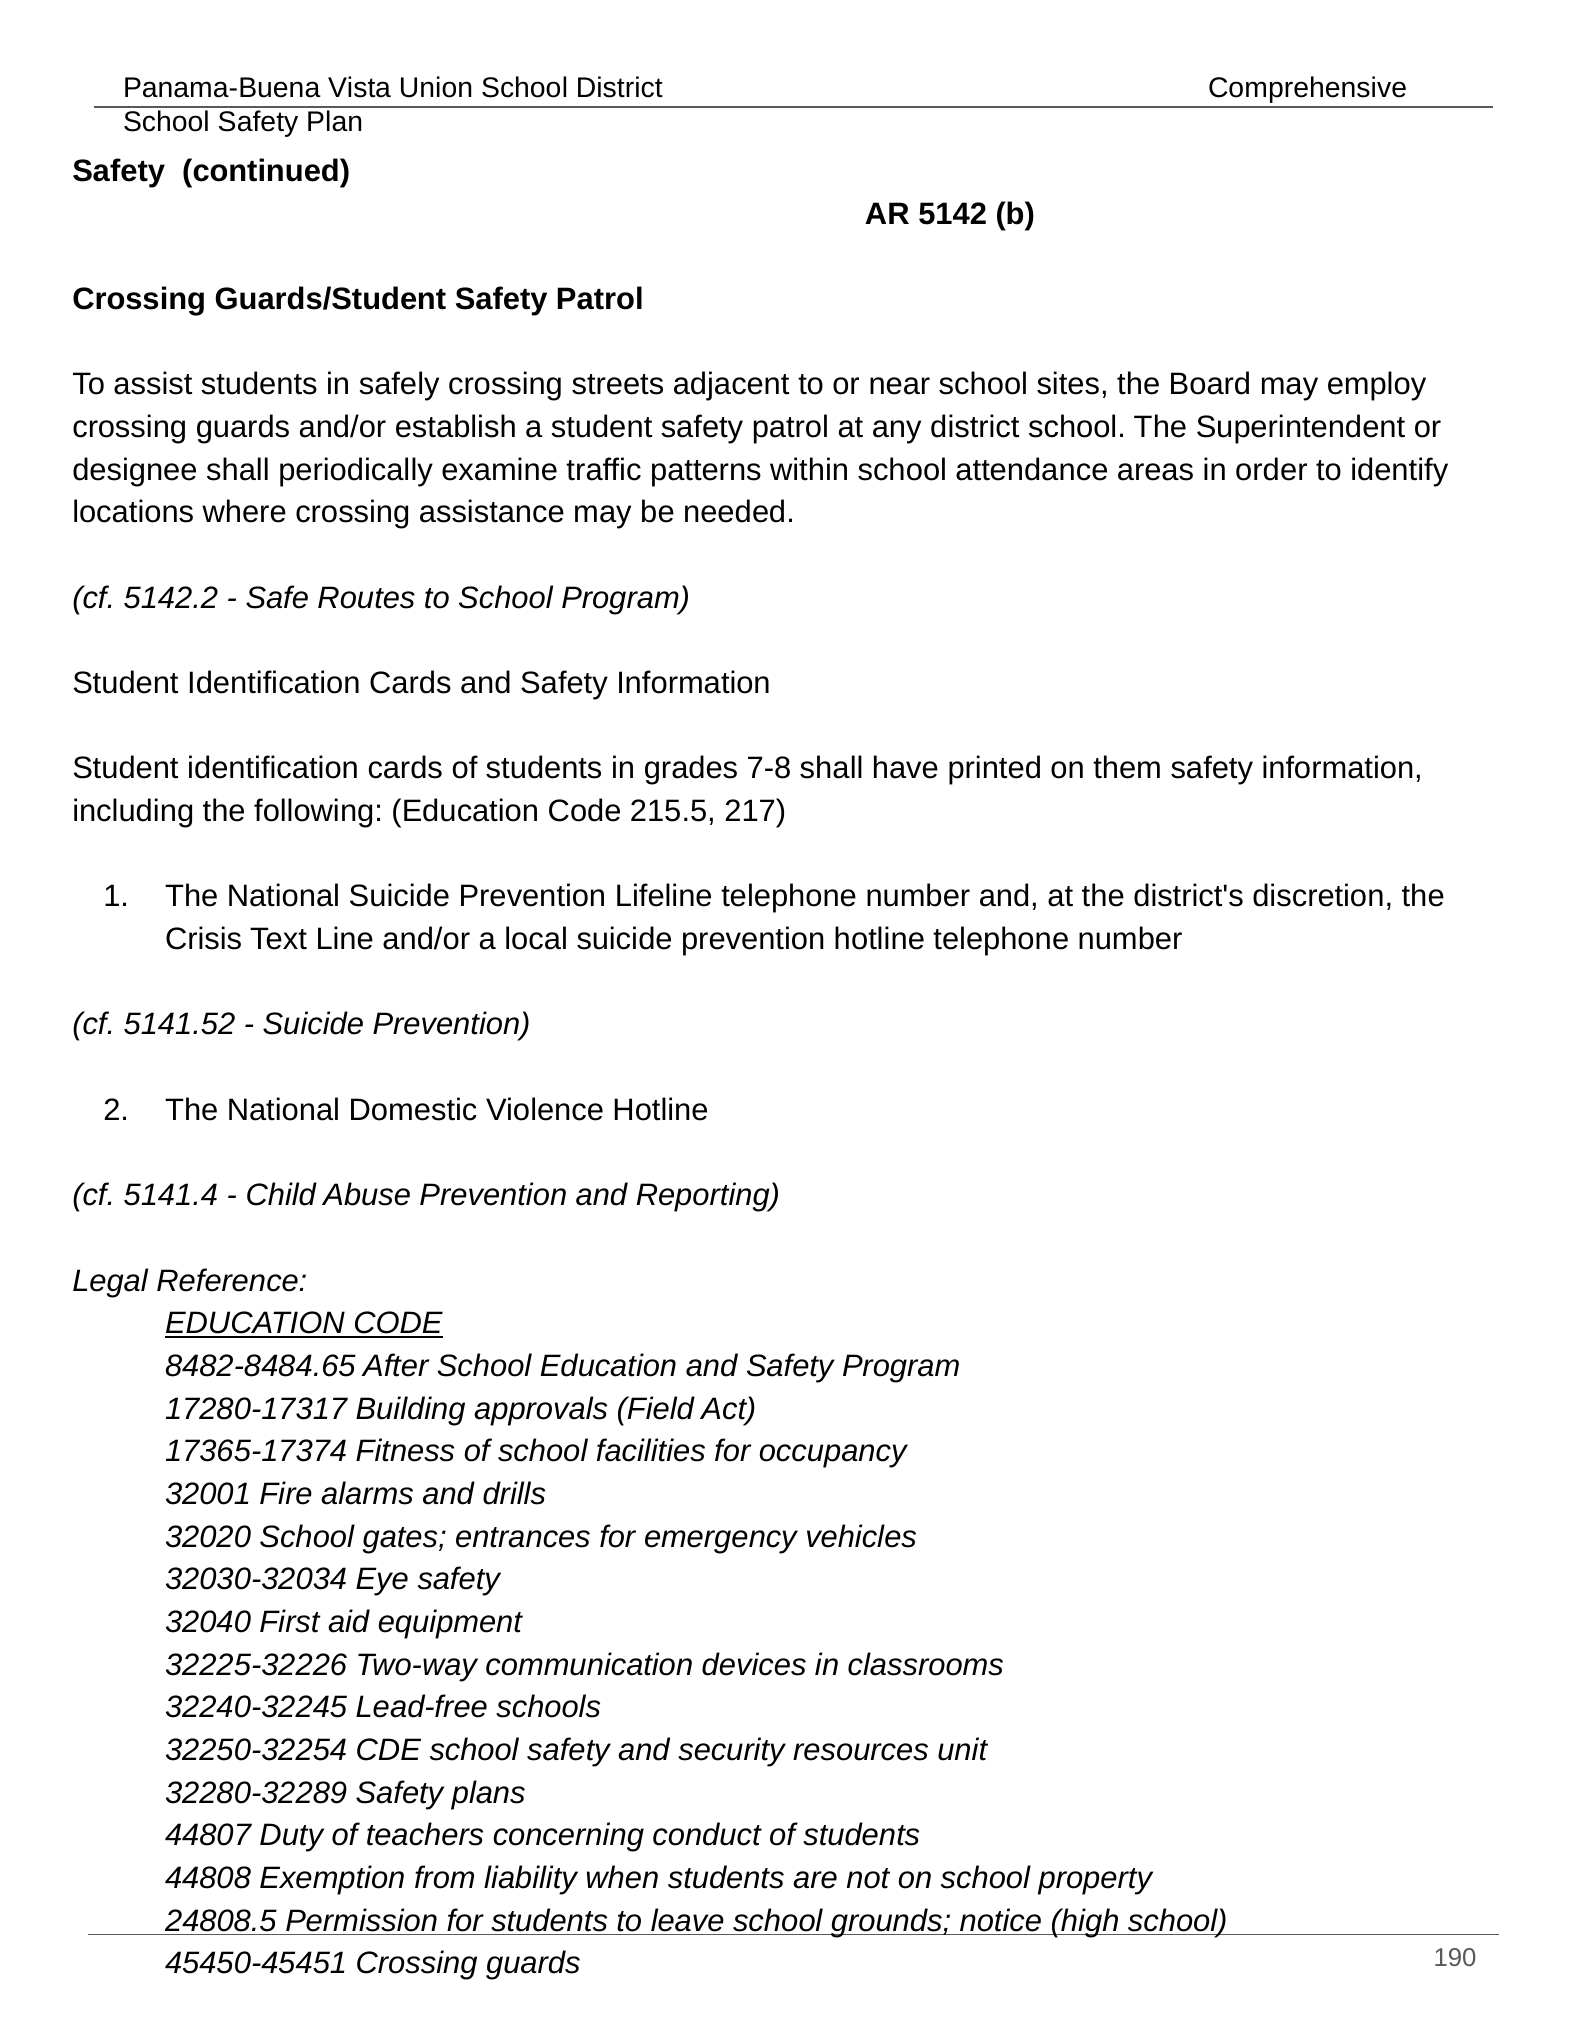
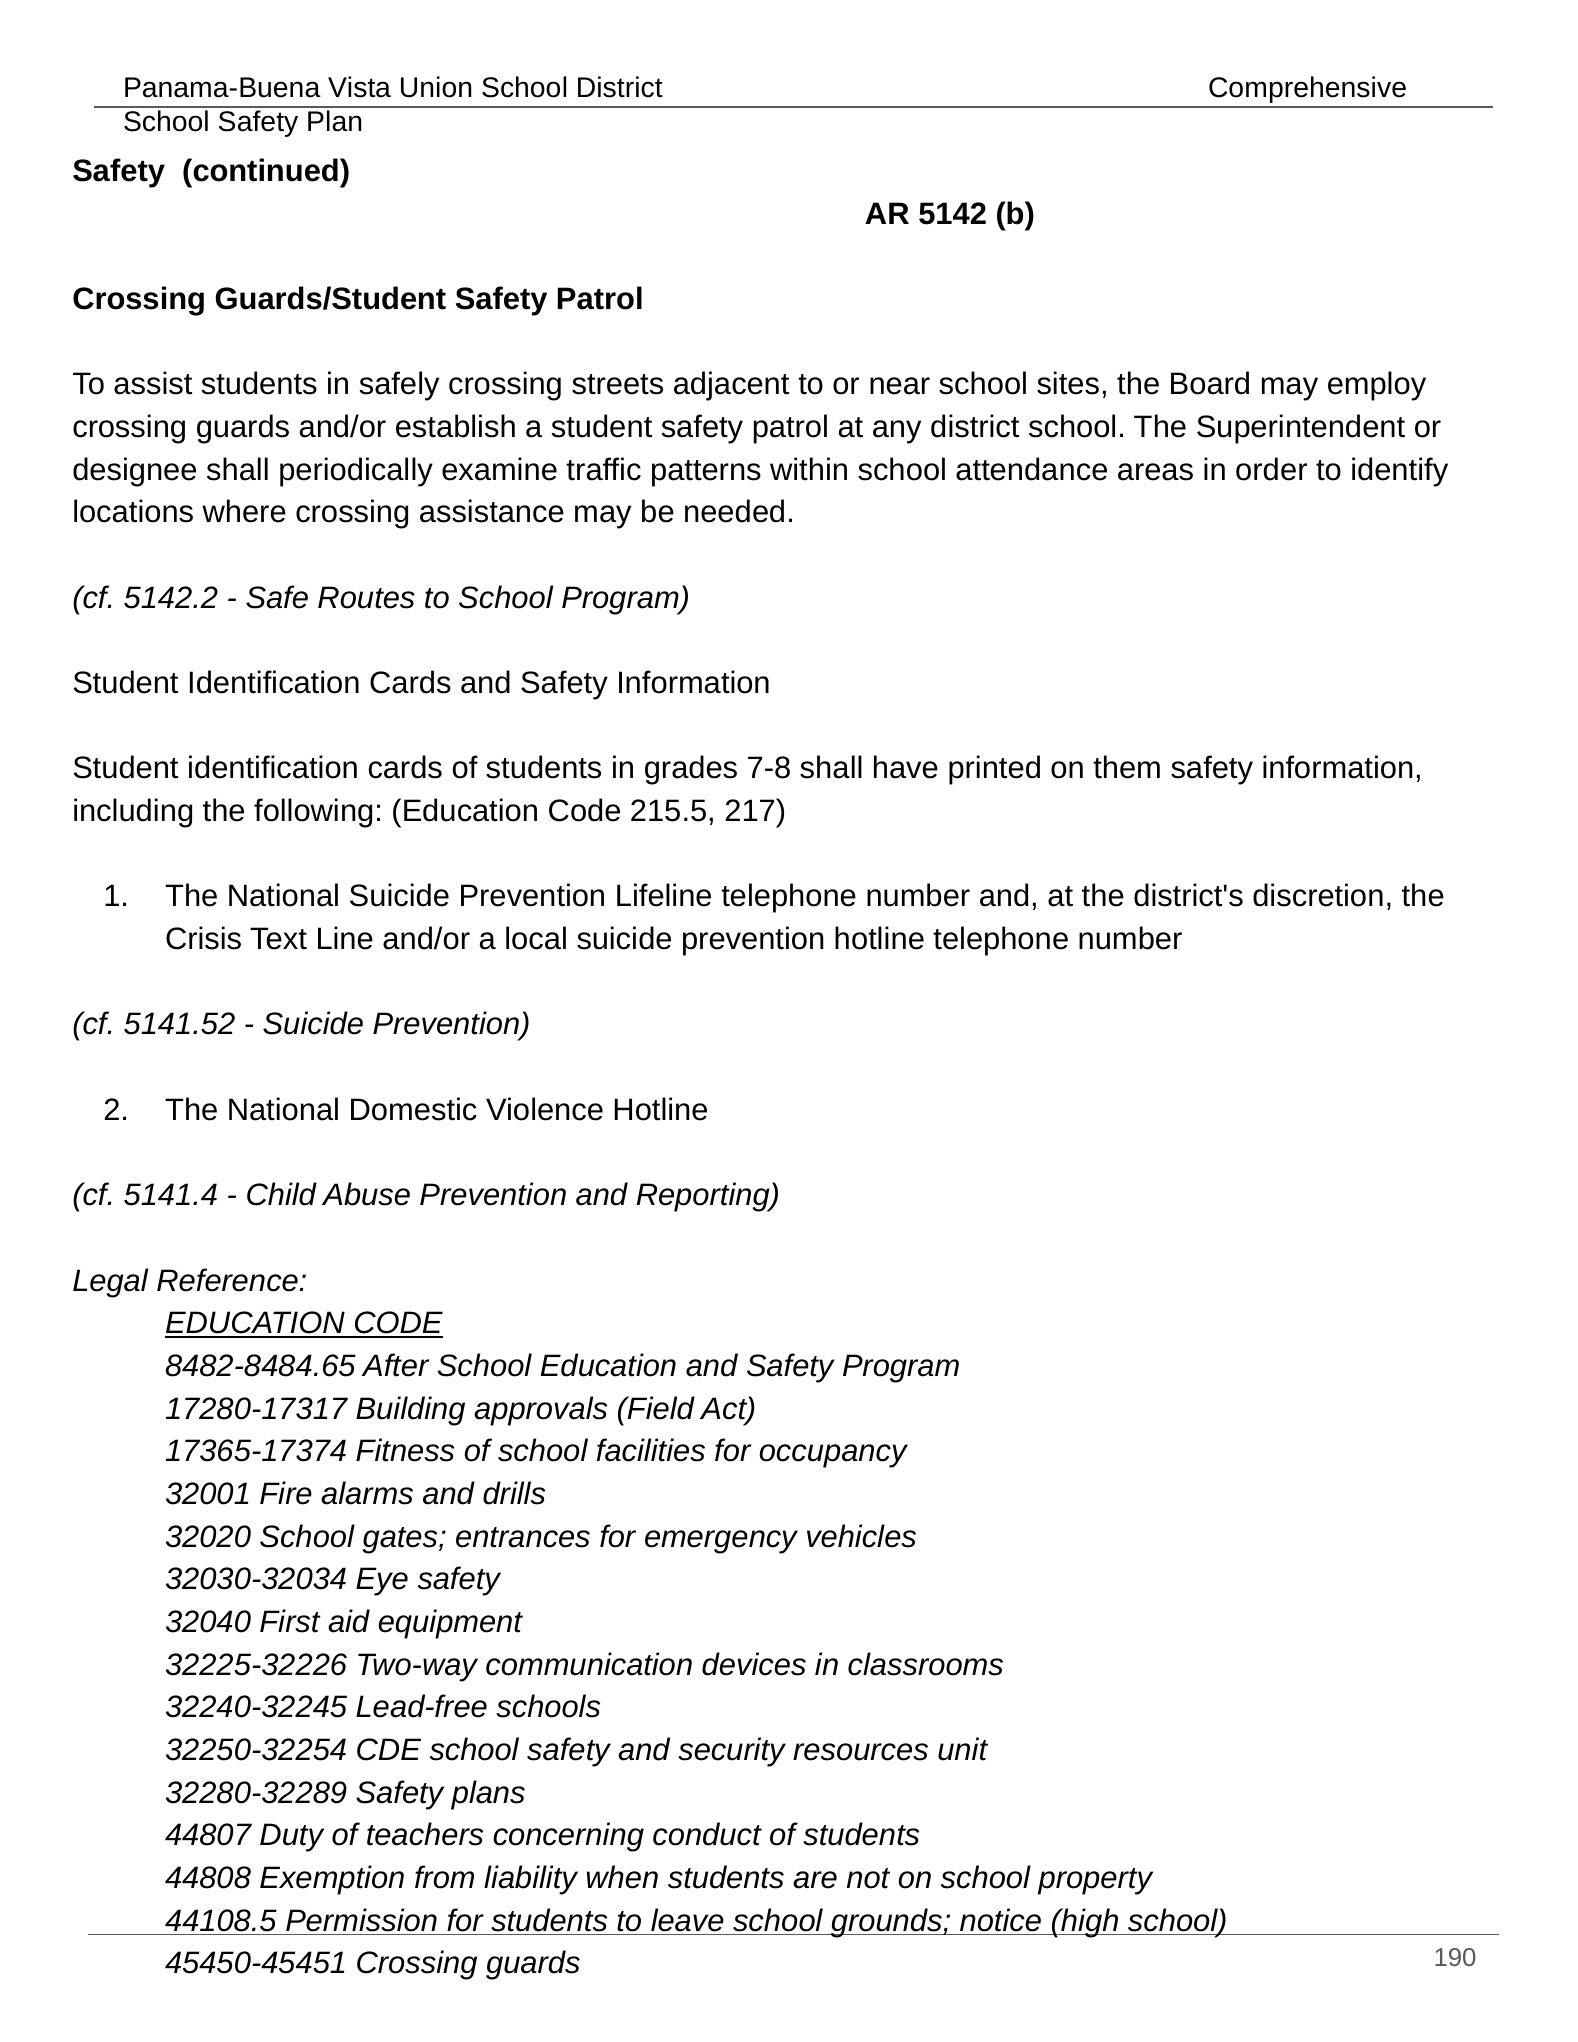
24808.5: 24808.5 -> 44108.5 (221, 1921)
